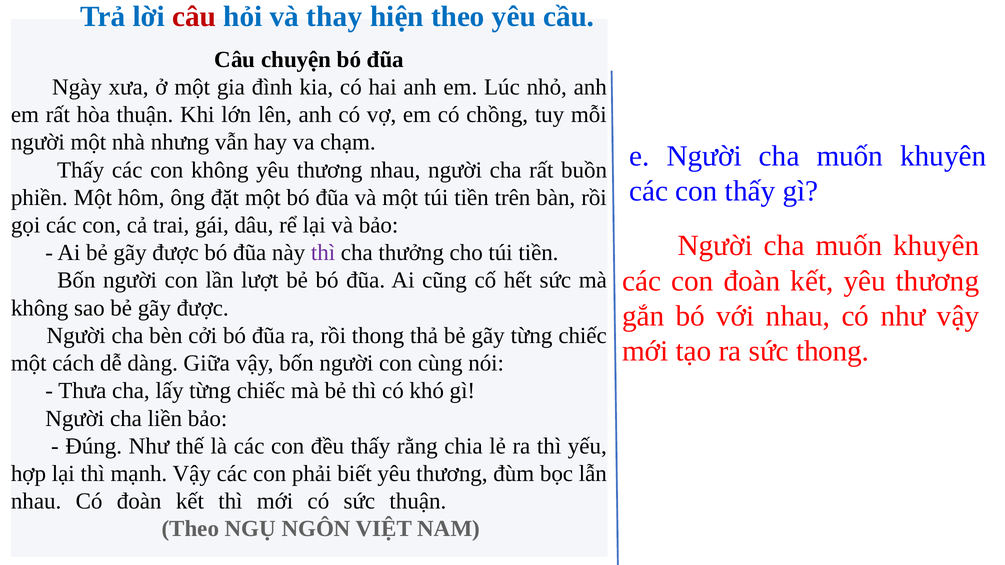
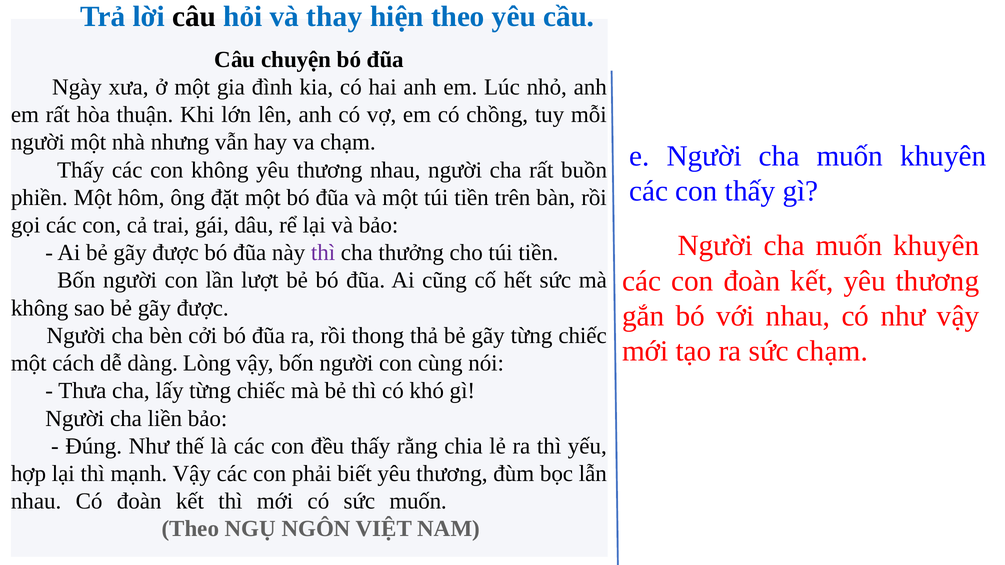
câu colour: red -> black (194, 17)
sức thong: thong -> chạm (832, 351)
Giữa: Giữa -> Lòng (207, 363)
sức thuận: thuận -> muốn (418, 502)
